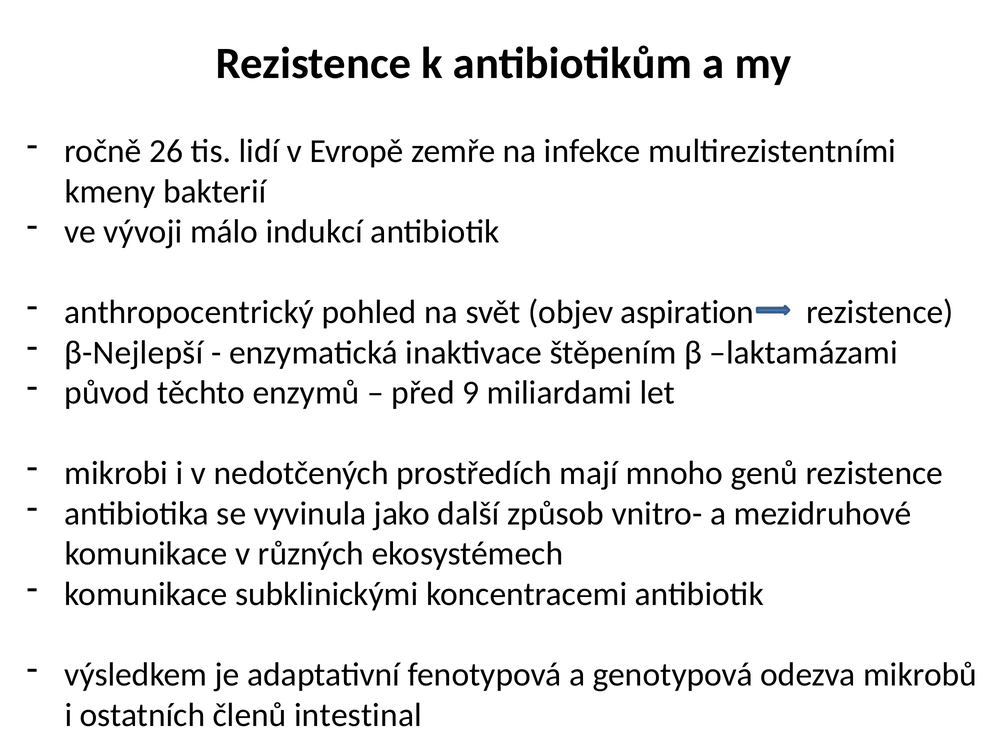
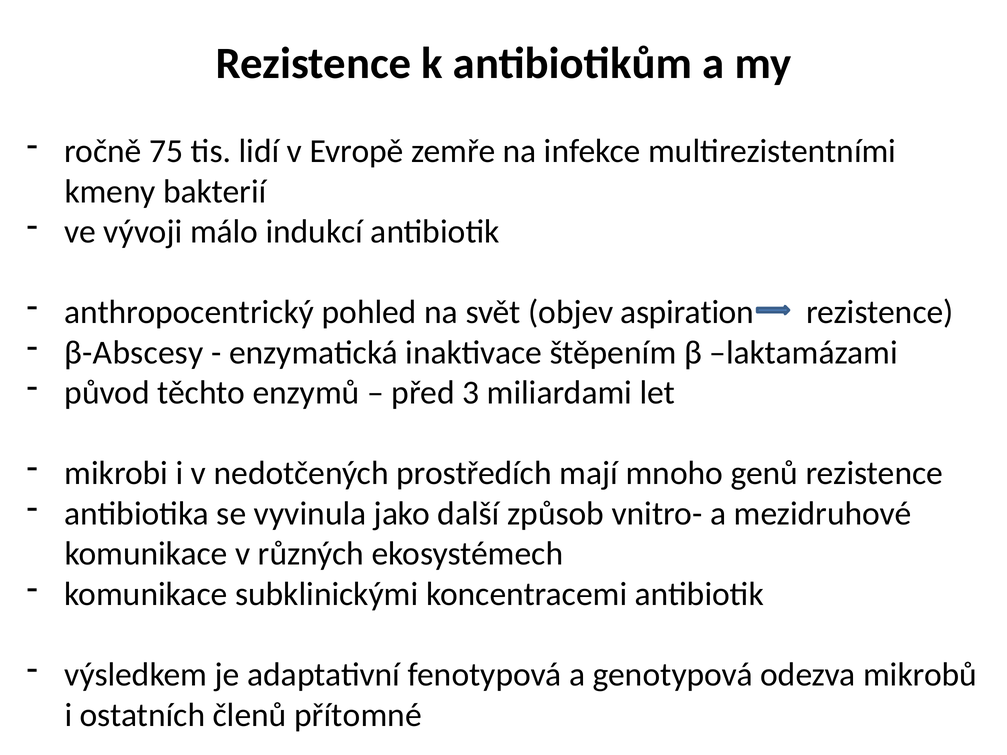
26: 26 -> 75 (166, 151)
β-Nejlepší: β-Nejlepší -> β-Abscesy (134, 353)
9: 9 -> 3 (471, 393)
intestinal: intestinal -> přítomné (358, 715)
